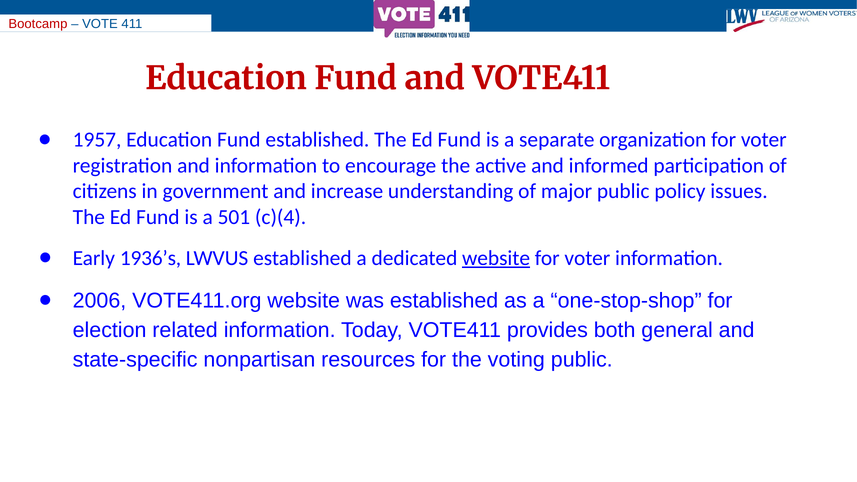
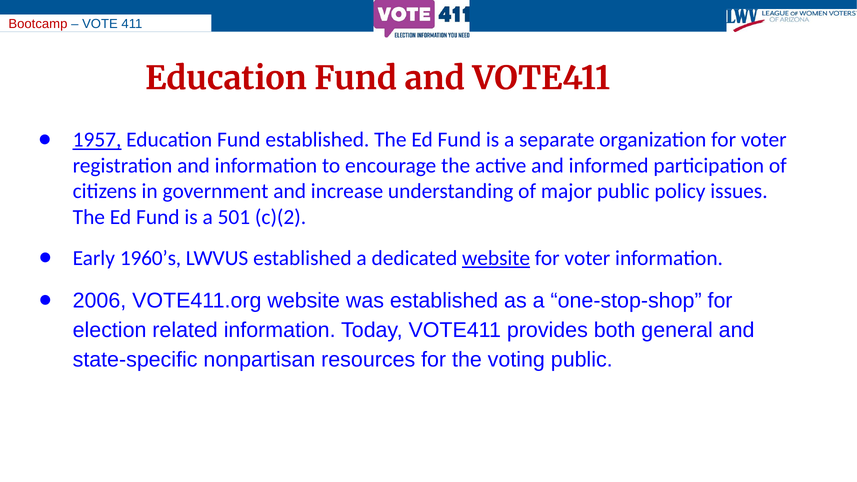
1957 underline: none -> present (97, 140)
c)(4: c)(4 -> c)(2 (281, 217)
1936’s: 1936’s -> 1960’s (151, 258)
